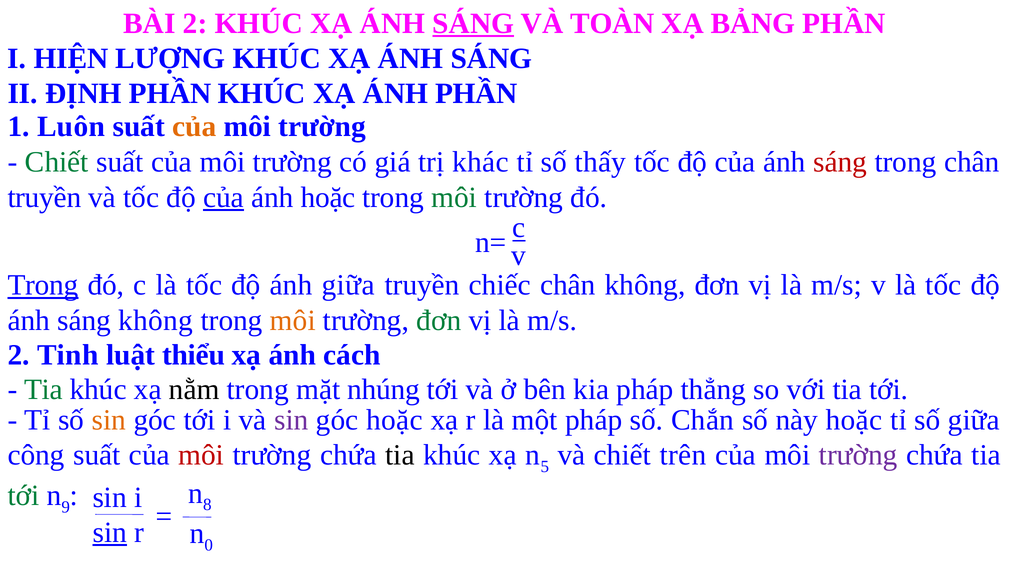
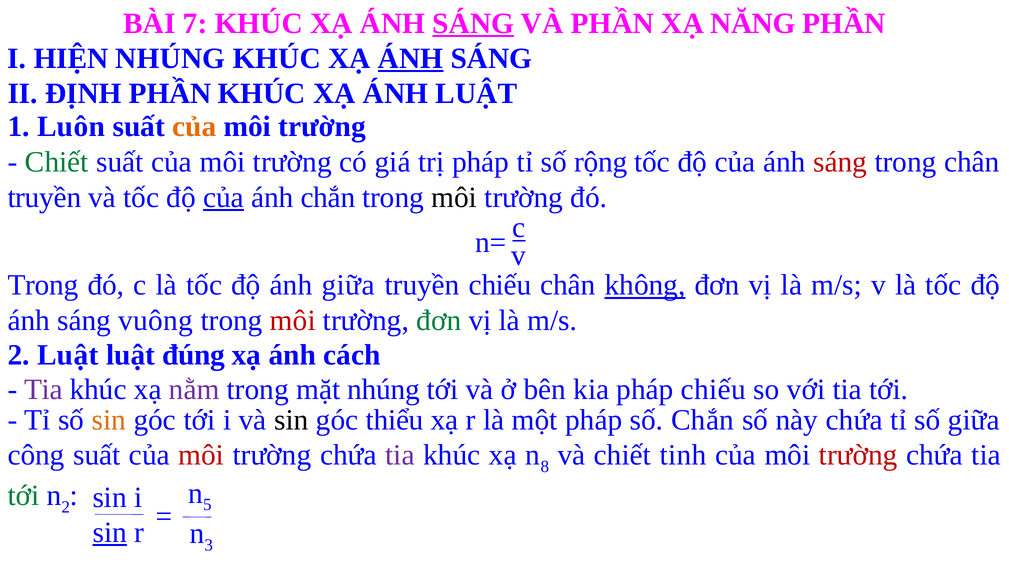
BÀI 2: 2 -> 7 (195, 23)
VÀ TOÀN: TOÀN -> PHẦN (612, 23)
BẢNG: BẢNG -> NĂNG (753, 23)
HIỆN LƯỢNG: LƯỢNG -> NHÚNG (170, 58)
ÁNH underline: none -> present (411, 58)
ÁNH PHẦN: PHẦN -> LUẬT (476, 93)
trị khác: khác -> pháp (481, 162)
thấy: thấy -> rộng (601, 162)
ánh hoặc: hoặc -> chắn (328, 197)
môi colour: green -> black (454, 197)
Trong underline: present -> none (43, 285)
truyền chiếc: chiếc -> chiếu (500, 285)
không underline: none -> present (645, 285)
sáng không: không -> vuông (156, 320)
môi colour: orange -> red (293, 320)
2 Tinh: Tinh -> Luật (68, 355)
thiểu: thiểu -> đúng (194, 355)
Tia colour: green -> purple (43, 389)
nằm colour: black -> purple (194, 389)
pháp thẳng: thẳng -> chiếu (713, 389)
sin colour: purple -> black (291, 420)
góc hoặc: hoặc -> thiểu (395, 420)
này hoặc: hoặc -> chứa (854, 420)
tia colour: black -> purple (400, 455)
5: 5 -> 8 (545, 466)
trên: trên -> tinh (683, 455)
trường colour: purple -> red (858, 455)
8: 8 -> 5 (207, 504)
9: 9 -> 2 (66, 507)
0: 0 -> 3 (209, 545)
